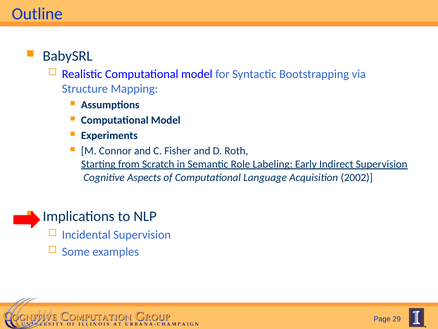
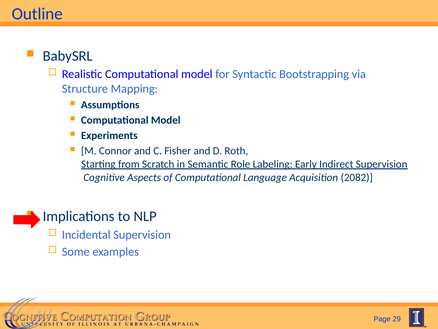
2002: 2002 -> 2082 (357, 177)
